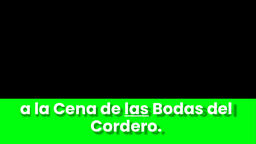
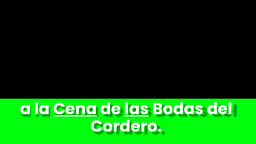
Cena underline: none -> present (75, 109)
